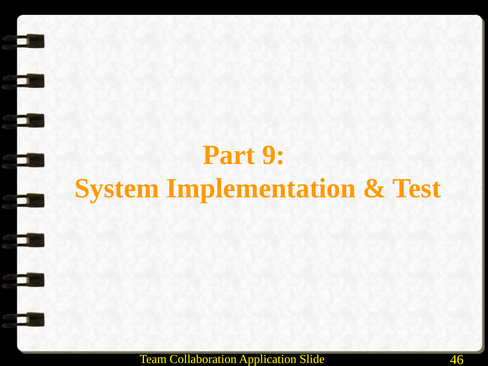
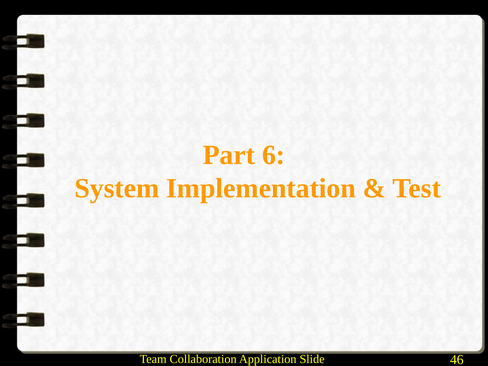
9: 9 -> 6 (274, 155)
